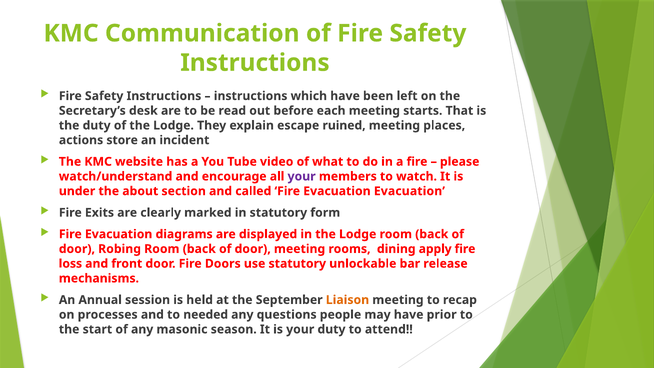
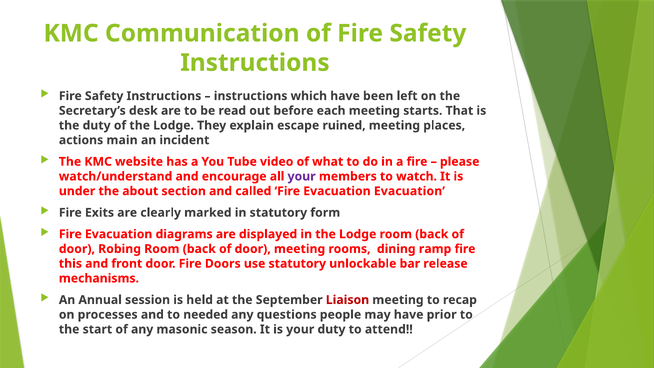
store: store -> main (122, 140)
apply: apply -> ramp (435, 249)
loss: loss -> this (70, 264)
Liaison colour: orange -> red (347, 300)
